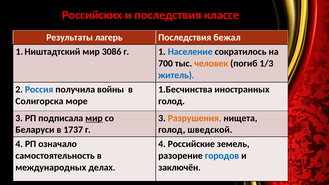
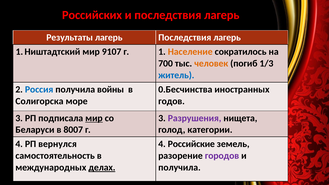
и последствия классе: классе -> лагерь (222, 15)
бежал: бежал -> лагерь (227, 38)
3086: 3086 -> 9107 (112, 52)
Население colour: blue -> orange (190, 52)
1.Бесчинства: 1.Бесчинства -> 0.Бесчинства (185, 89)
голод: голод -> годов (172, 101)
Разрушения colour: orange -> purple (195, 118)
1737: 1737 -> 8007 (73, 130)
шведской: шведской -> категории (210, 130)
означало: означало -> вернулся (57, 144)
городов colour: blue -> purple (222, 156)
делах underline: none -> present (102, 168)
заключён: заключён -> получила (179, 168)
